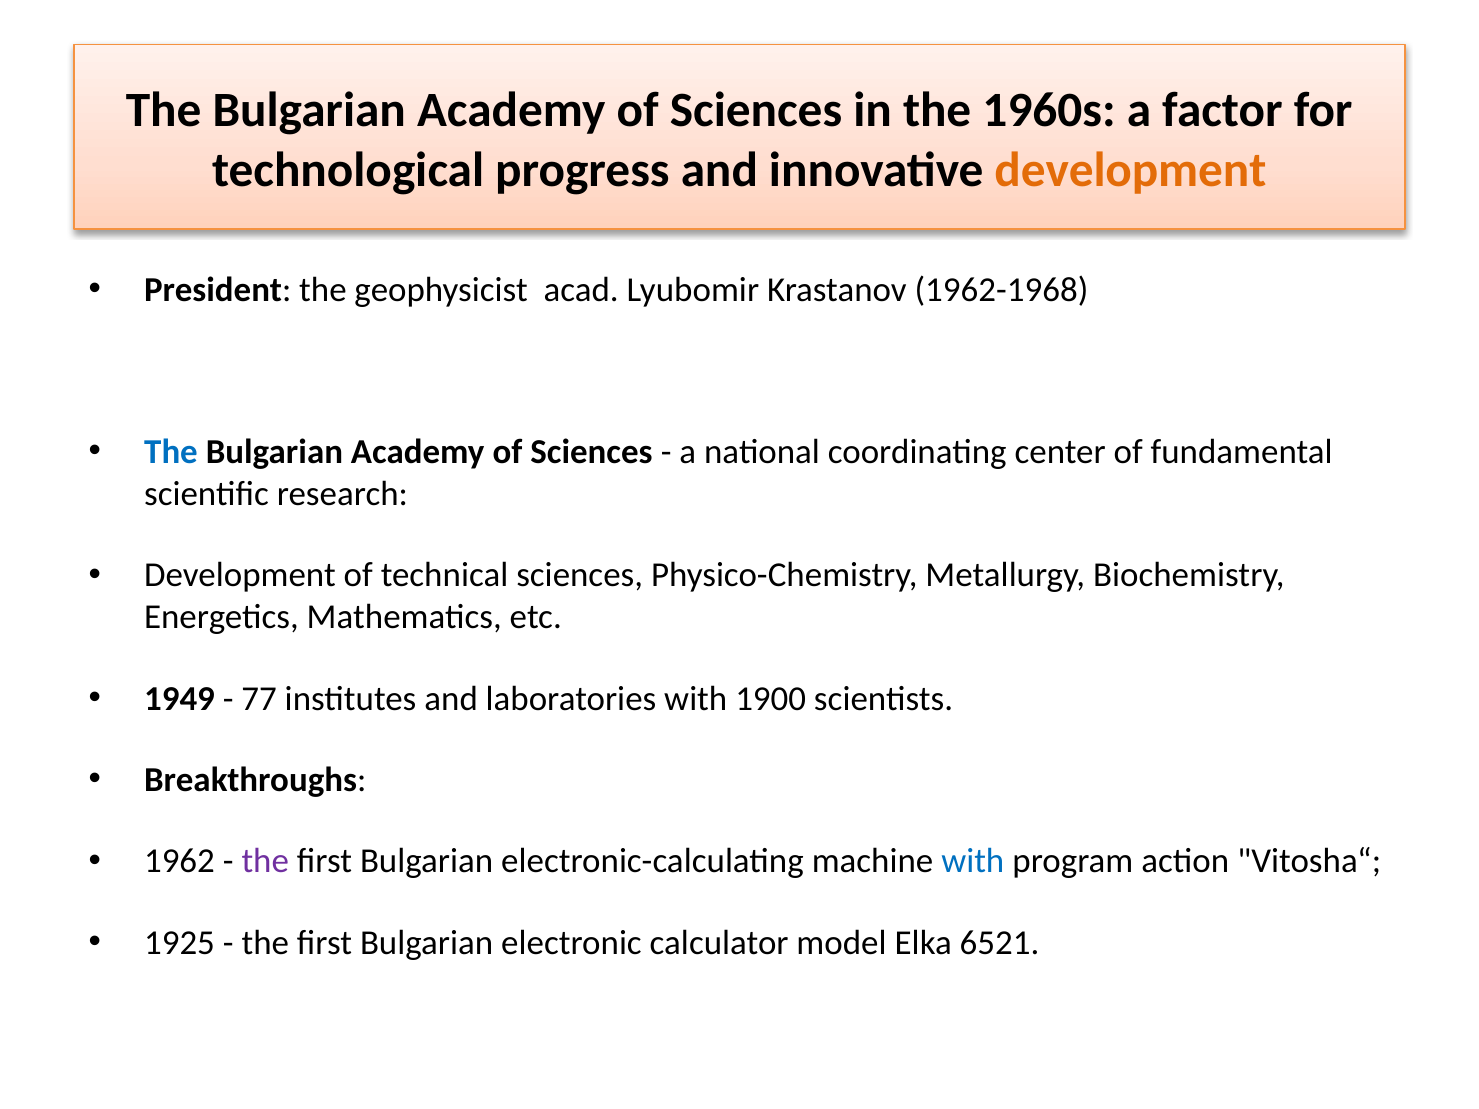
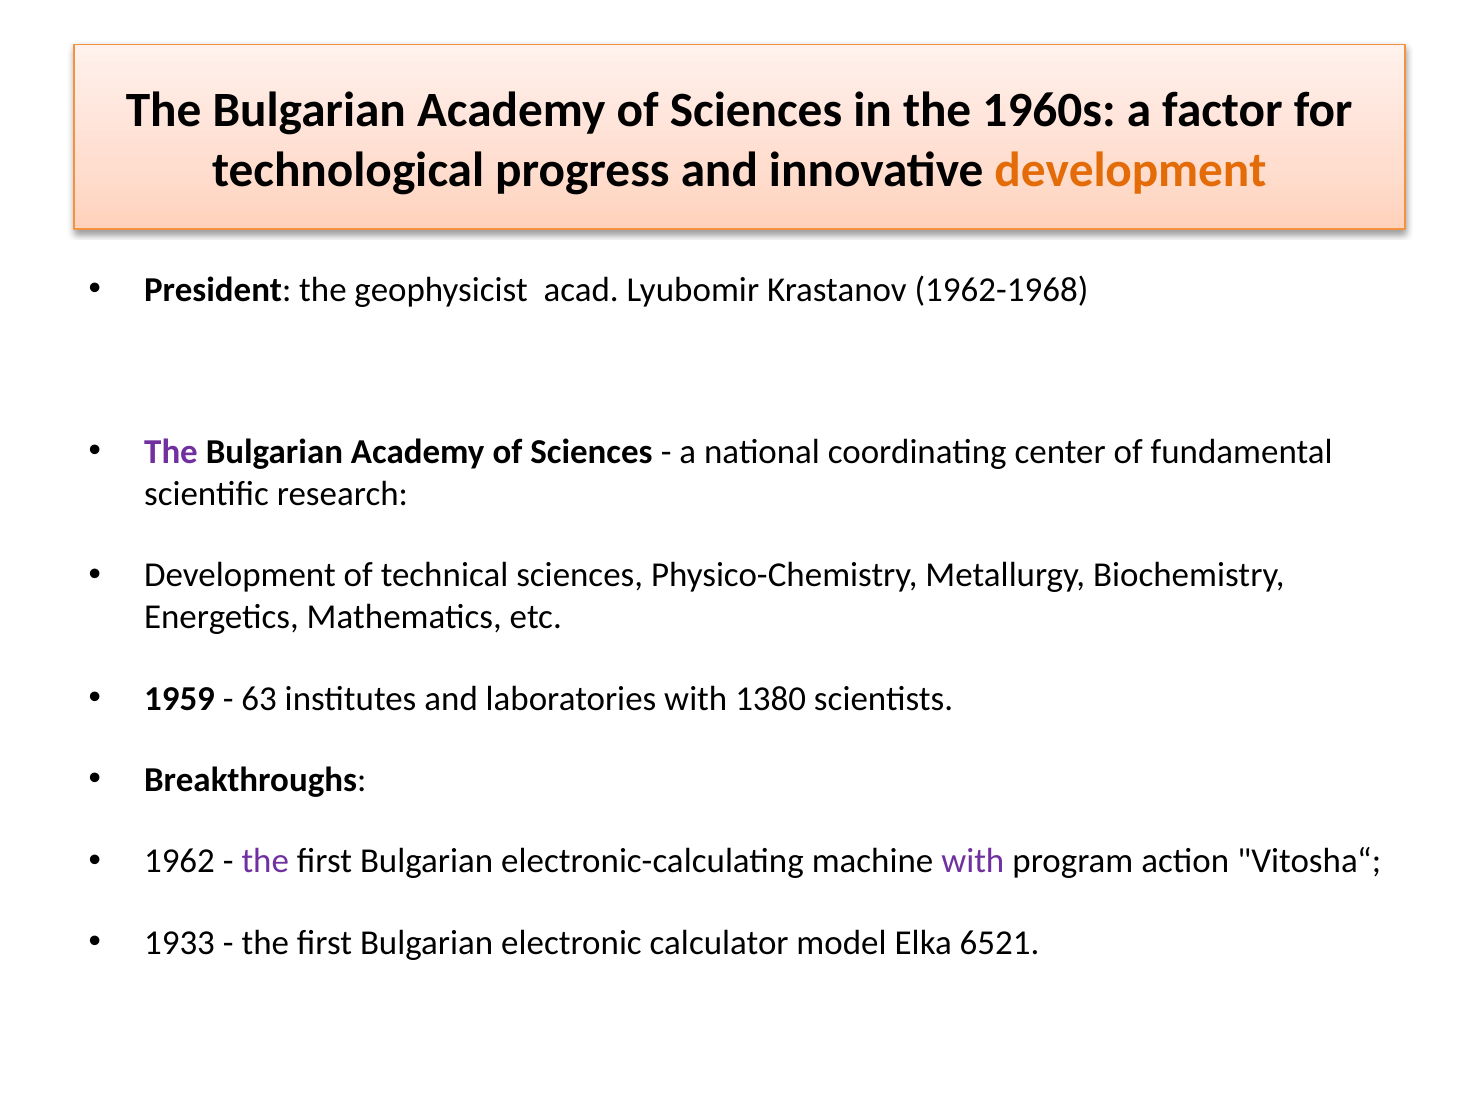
The colour: blue -> purple (171, 452)
1949: 1949 -> 1959 (180, 699)
77: 77 -> 63 (259, 699)
1900: 1900 -> 1380 (771, 699)
with colour: blue -> purple (973, 862)
1925: 1925 -> 1933 (180, 943)
